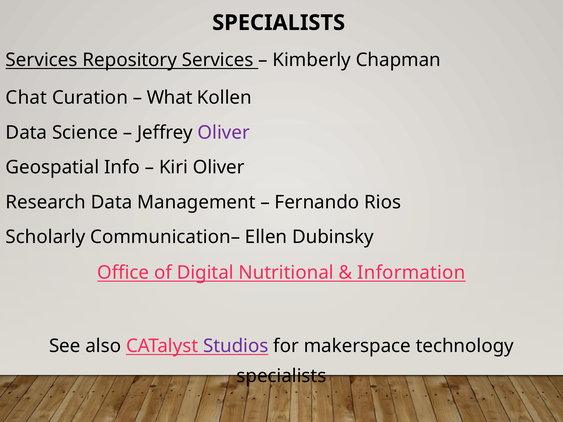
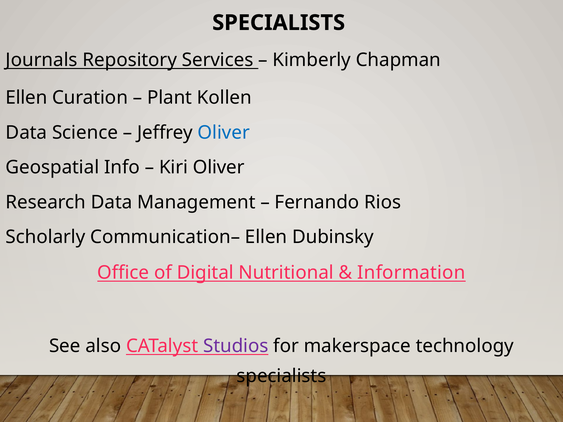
Services: Services -> Journals (42, 60)
Chat: Chat -> Ellen (26, 98)
What: What -> Plant (170, 98)
Oliver colour: purple -> blue (224, 133)
